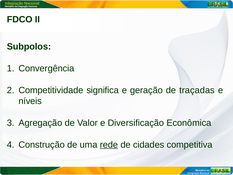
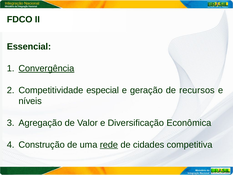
Subpolos: Subpolos -> Essencial (29, 47)
Convergência underline: none -> present (46, 68)
significa: significa -> especial (103, 90)
traçadas: traçadas -> recursos (197, 90)
